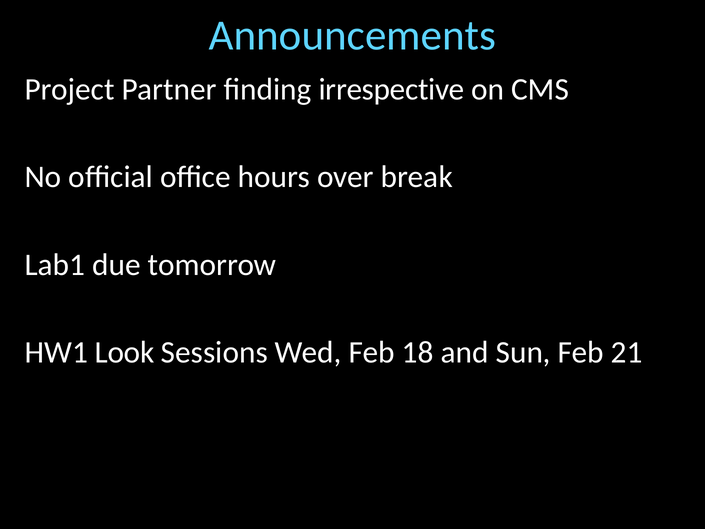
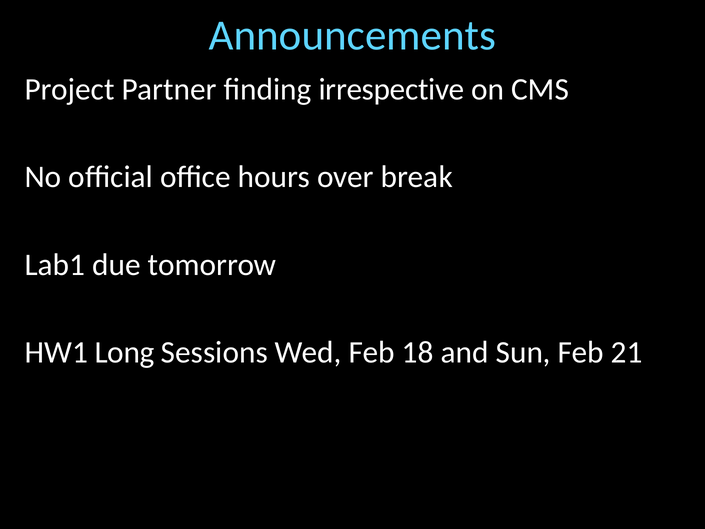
Look: Look -> Long (125, 352)
